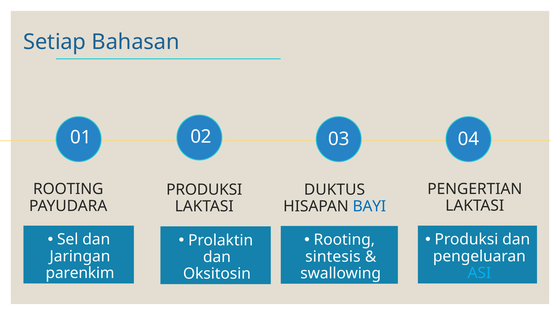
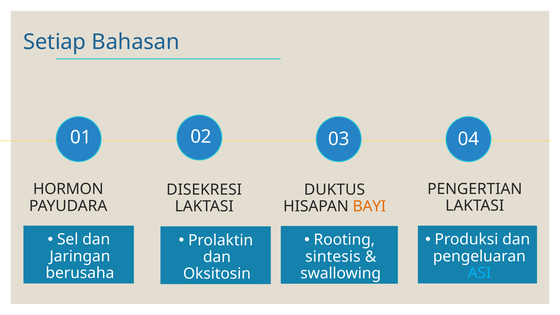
ROOTING: ROOTING -> HORMON (68, 189)
PRODUKSI: PRODUKSI -> DISEKRESI (204, 190)
BAYI colour: blue -> orange (369, 206)
parenkim: parenkim -> berusaha (80, 273)
